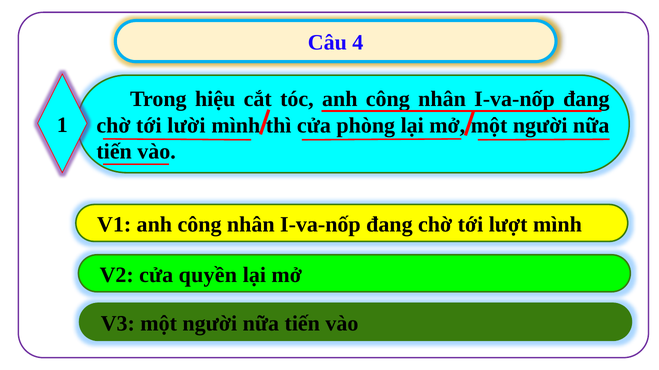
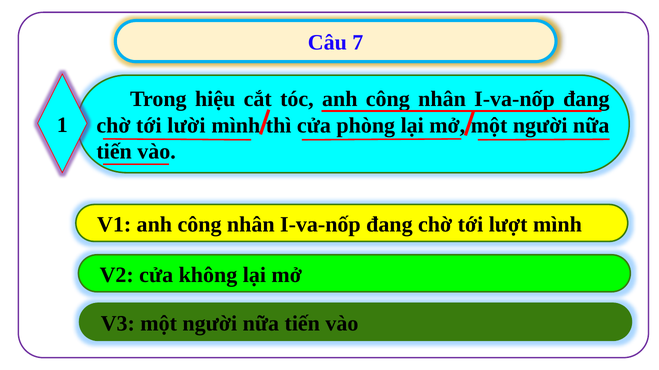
4: 4 -> 7 (358, 43)
quyền: quyền -> không (208, 275)
